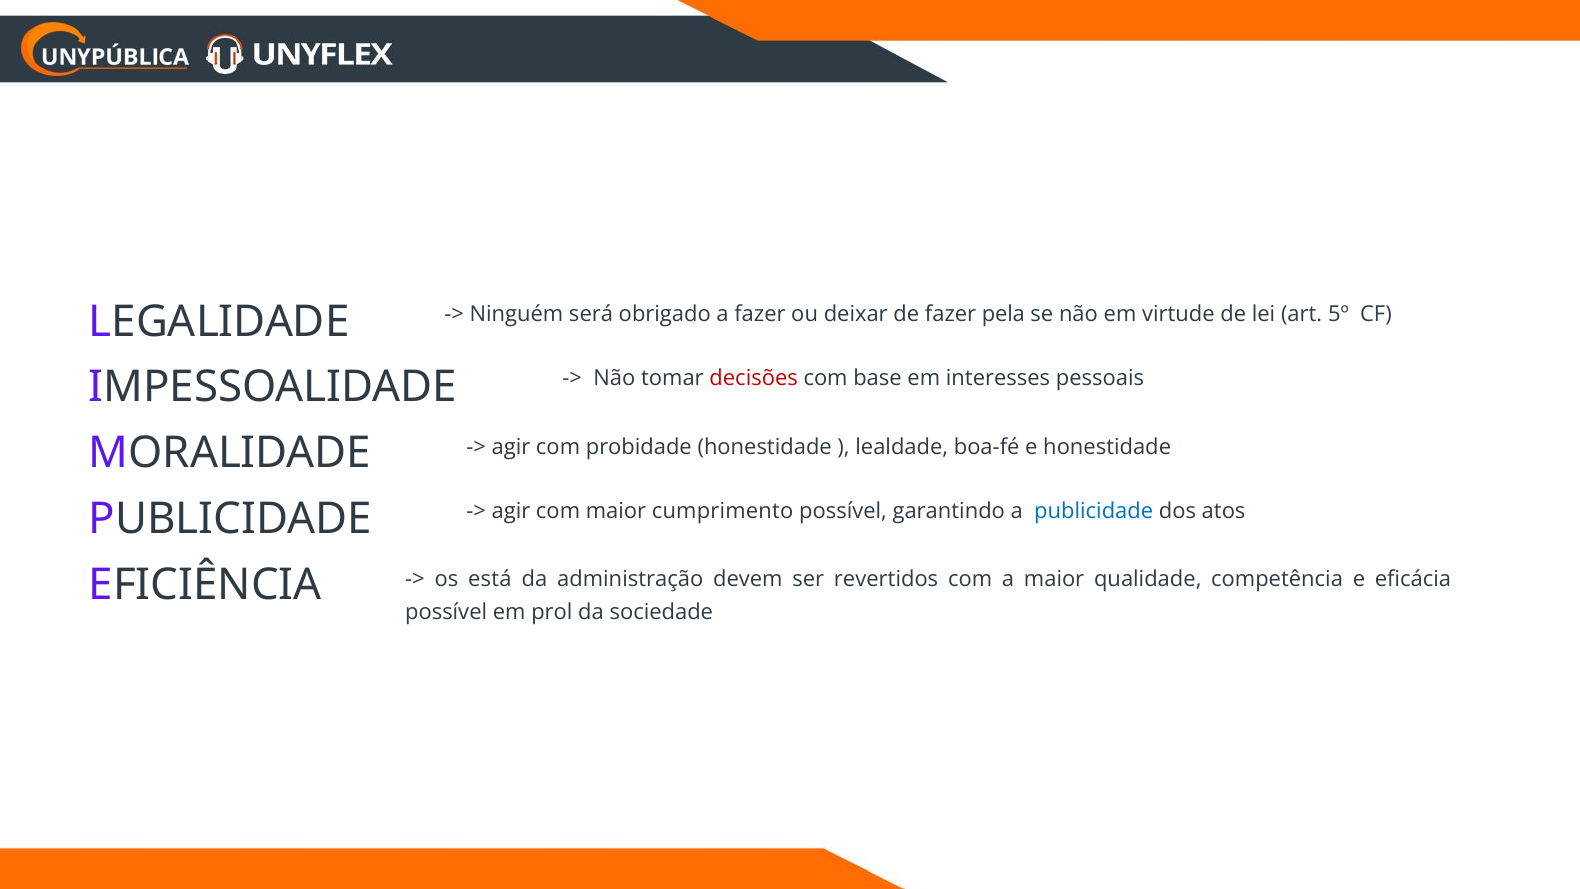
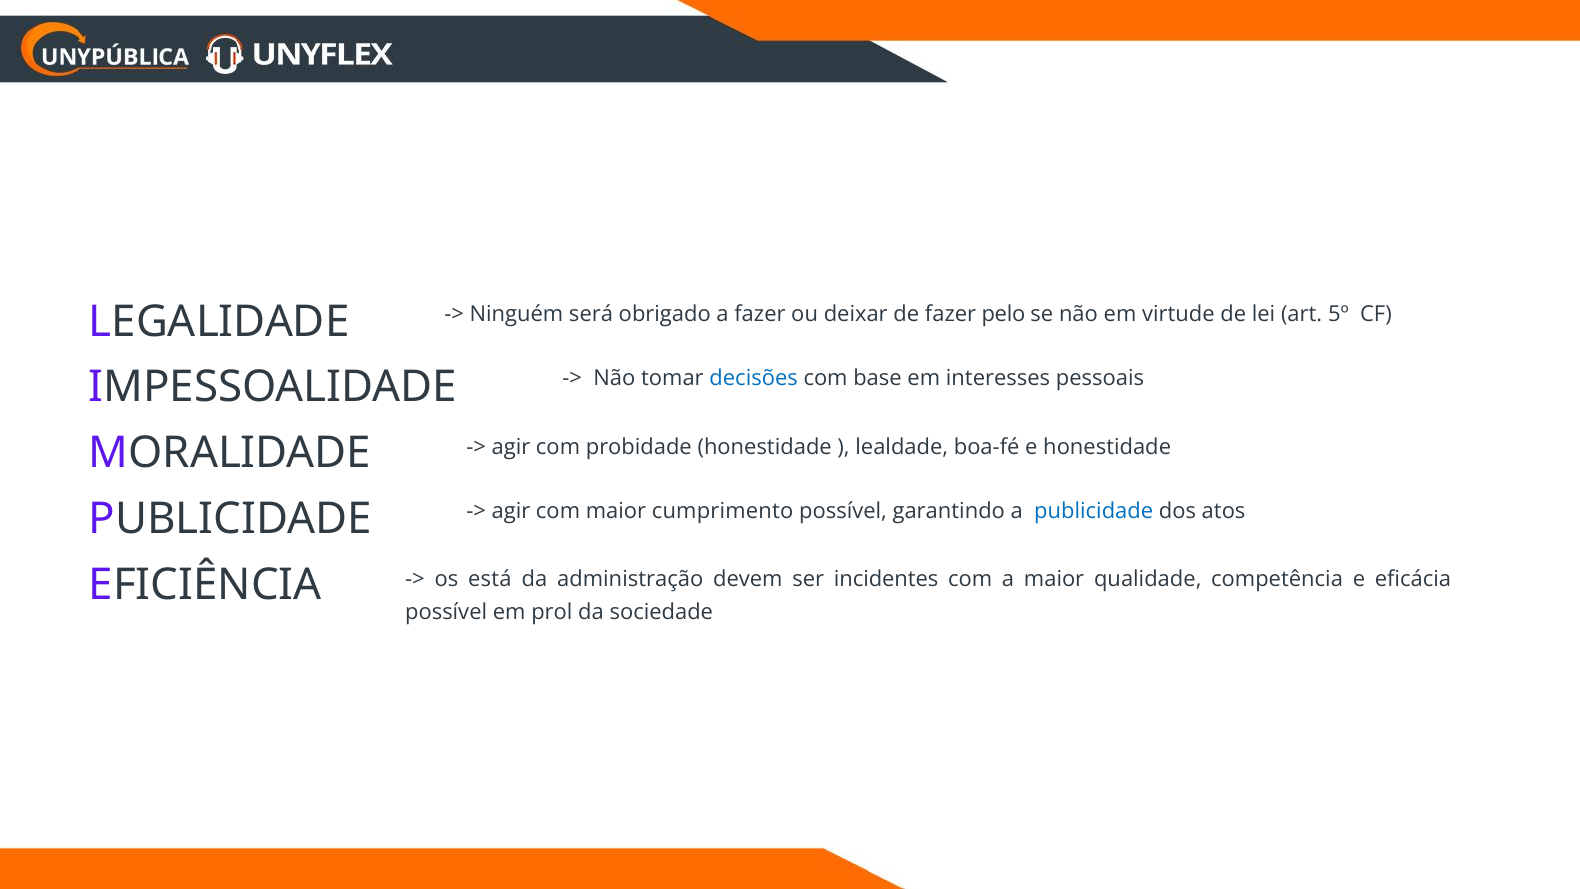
pela: pela -> pelo (1003, 314)
decisões colour: red -> blue (754, 378)
revertidos: revertidos -> incidentes (886, 579)
